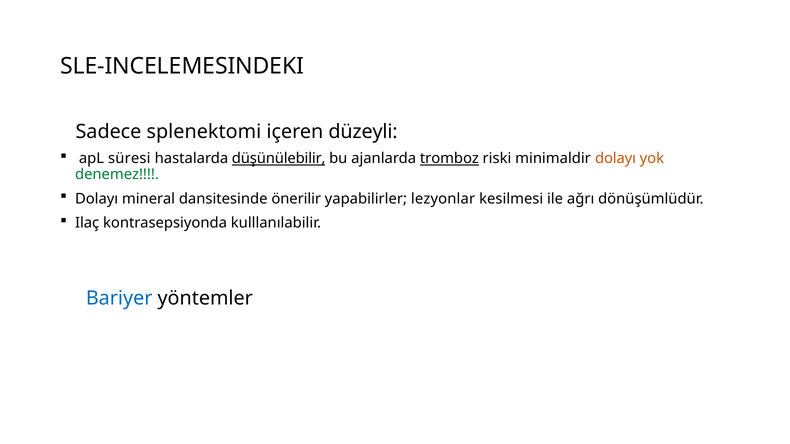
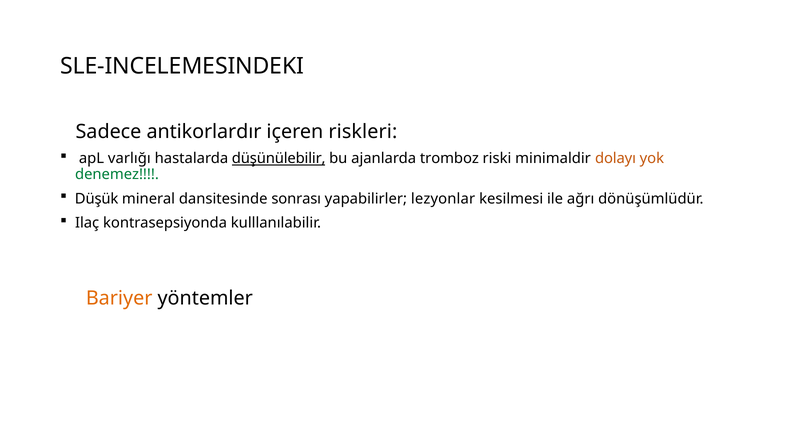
splenektomi: splenektomi -> antikorlardır (204, 132)
düzeyli: düzeyli -> riskleri (363, 132)
süresi: süresi -> varlığı (129, 159)
tromboz underline: present -> none (449, 159)
Dolayı: Dolayı -> Düşük (97, 199)
önerilir: önerilir -> sonrası (296, 199)
Bariyer colour: blue -> orange (119, 298)
